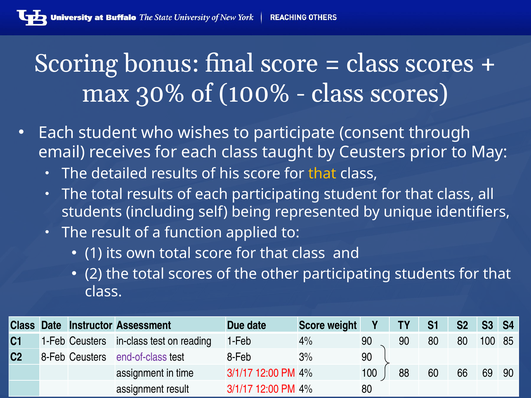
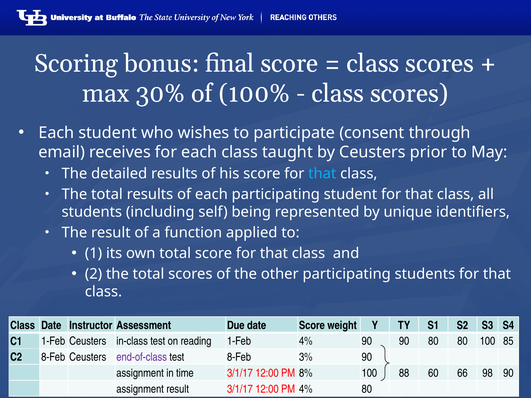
that colour: yellow -> light blue (322, 174)
4%: 4% -> 8% (306, 373)
69: 69 -> 98 (488, 373)
